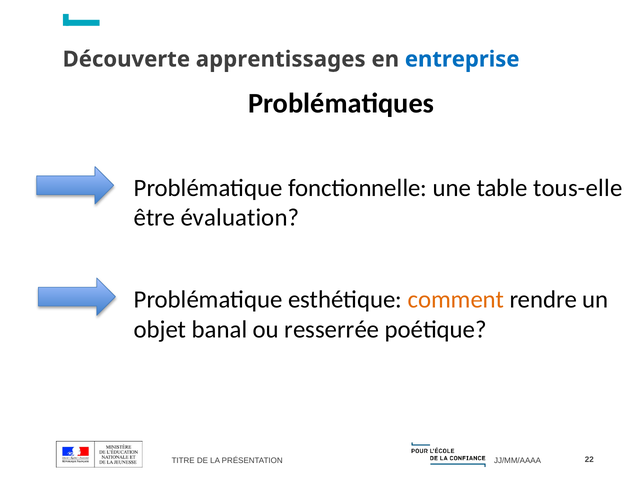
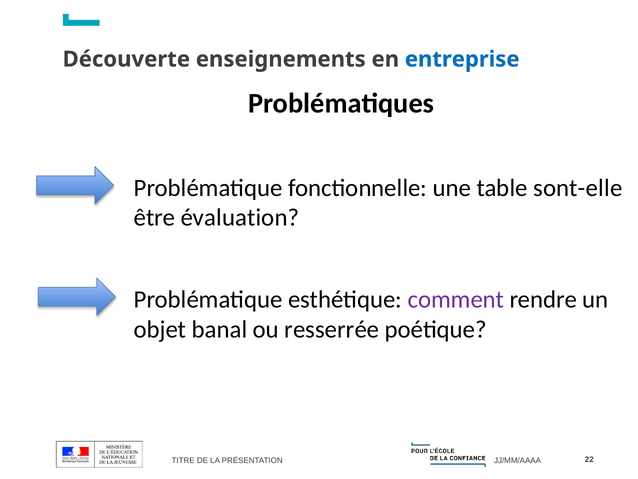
apprentissages: apprentissages -> enseignements (281, 59)
tous-elle: tous-elle -> sont-elle (578, 188)
comment colour: orange -> purple (456, 299)
